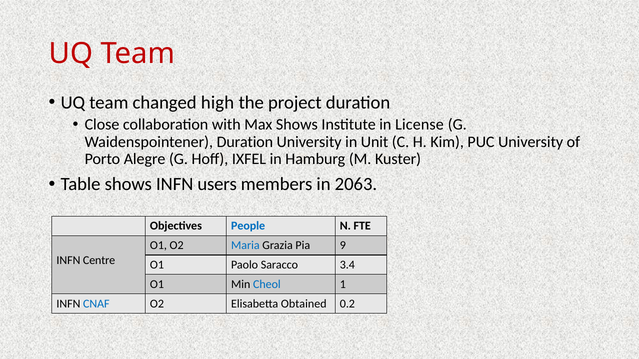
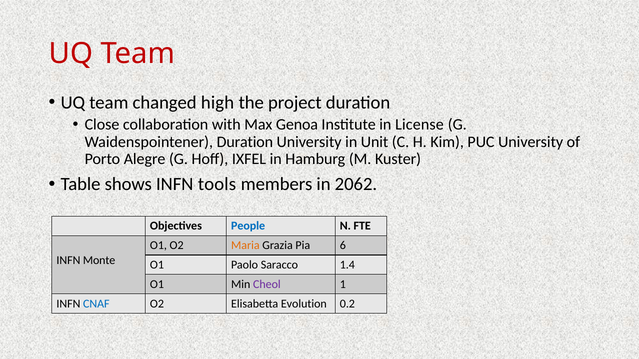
Max Shows: Shows -> Genoa (297, 125)
users: users -> tools (217, 184)
2063: 2063 -> 2062 (356, 184)
Maria colour: blue -> orange (245, 246)
9: 9 -> 6 (343, 246)
Centre: Centre -> Monte (99, 260)
3.4: 3.4 -> 1.4 (347, 265)
Cheol colour: blue -> purple (267, 285)
Obtained: Obtained -> Evolution (304, 304)
